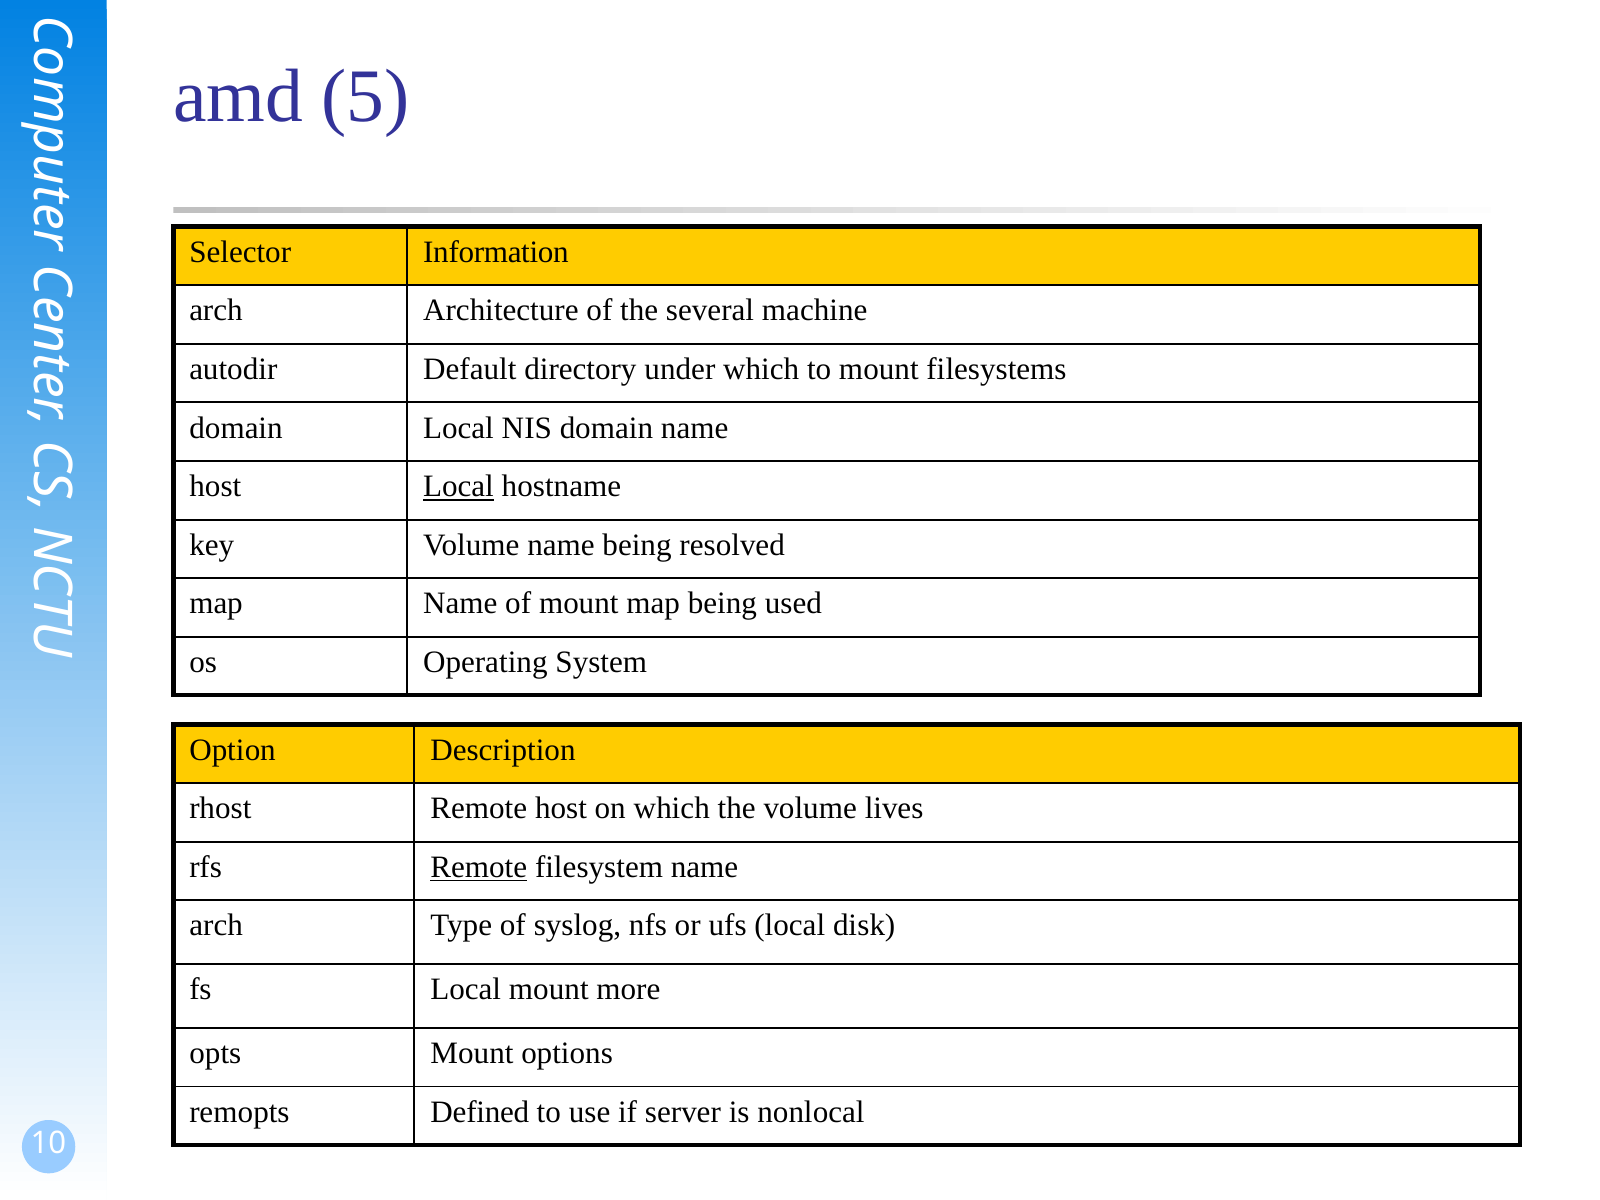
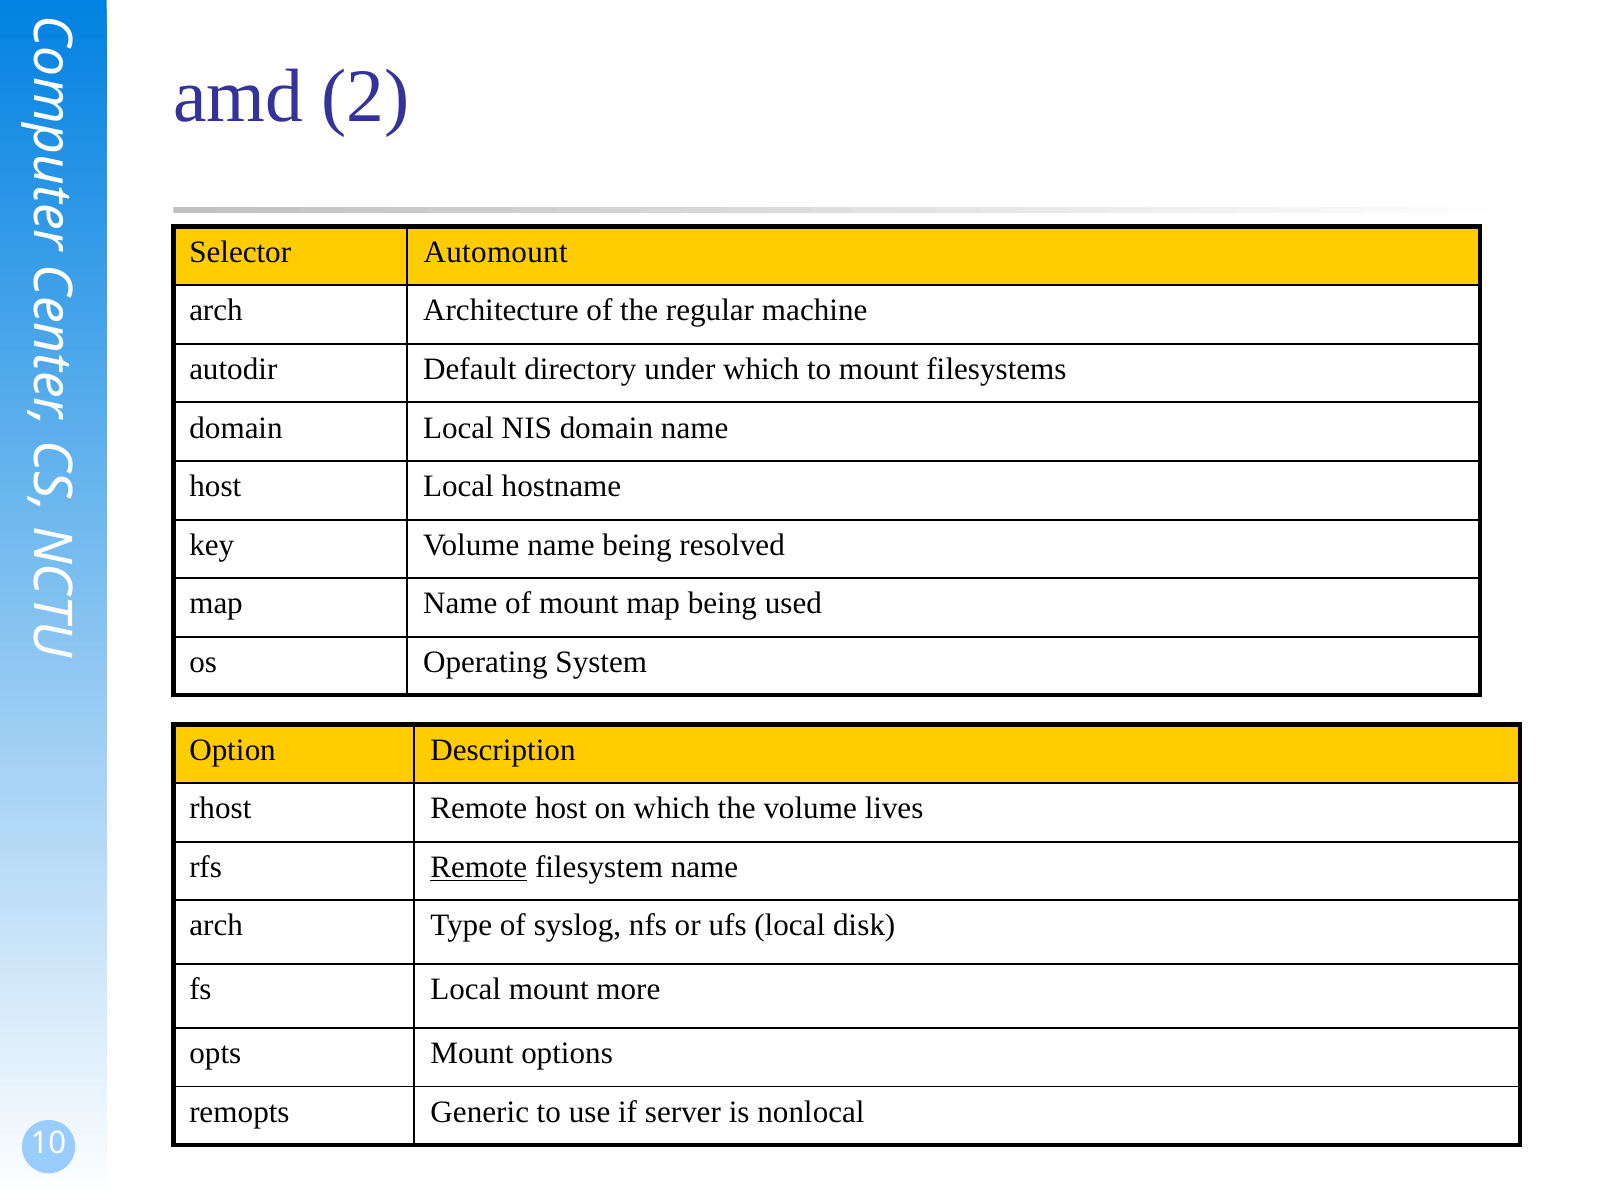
5: 5 -> 2 (366, 96)
Information: Information -> Automount (496, 252)
several: several -> regular (710, 311)
Local underline: present -> none (459, 486)
Defined: Defined -> Generic (480, 1112)
